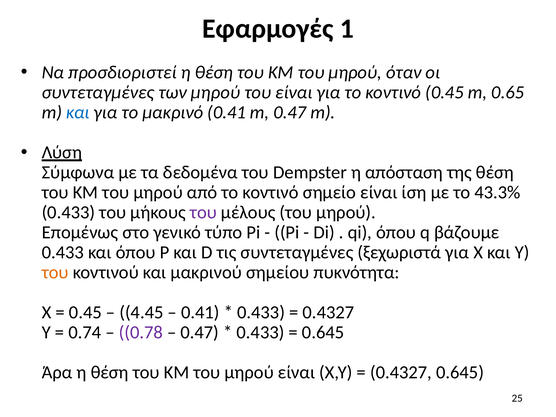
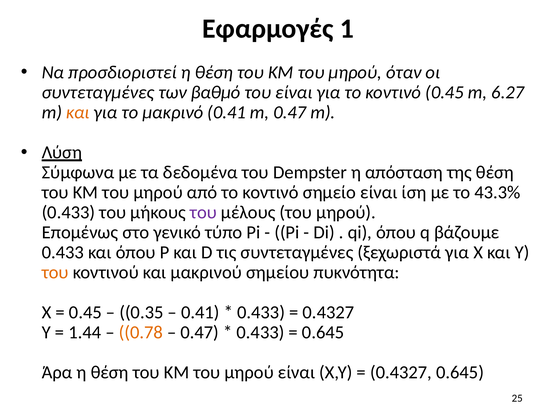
των μηρού: μηρού -> βαθμό (216, 92)
0.65: 0.65 -> 6.27 (508, 92)
και colour: blue -> orange (78, 112)
4.45: 4.45 -> 0.35 (141, 312)
0.74: 0.74 -> 1.44 (85, 332)
0.78 colour: purple -> orange (141, 332)
